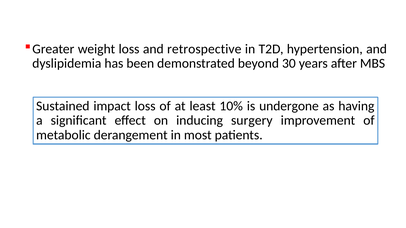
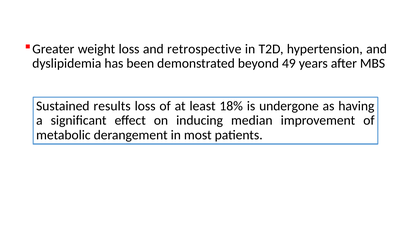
30: 30 -> 49 (289, 64)
impact: impact -> results (112, 106)
10%: 10% -> 18% (231, 106)
surgery: surgery -> median (252, 121)
